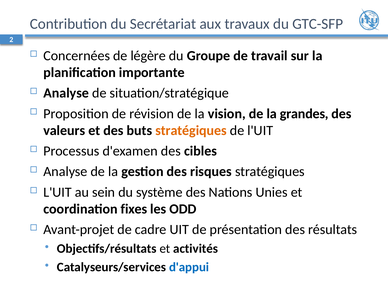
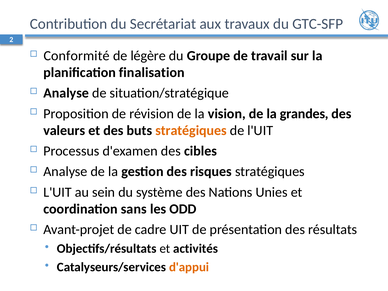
Concernées: Concernées -> Conformité (77, 56)
importante: importante -> finalisation (152, 73)
fixes: fixes -> sans (134, 209)
d'appui colour: blue -> orange (189, 267)
